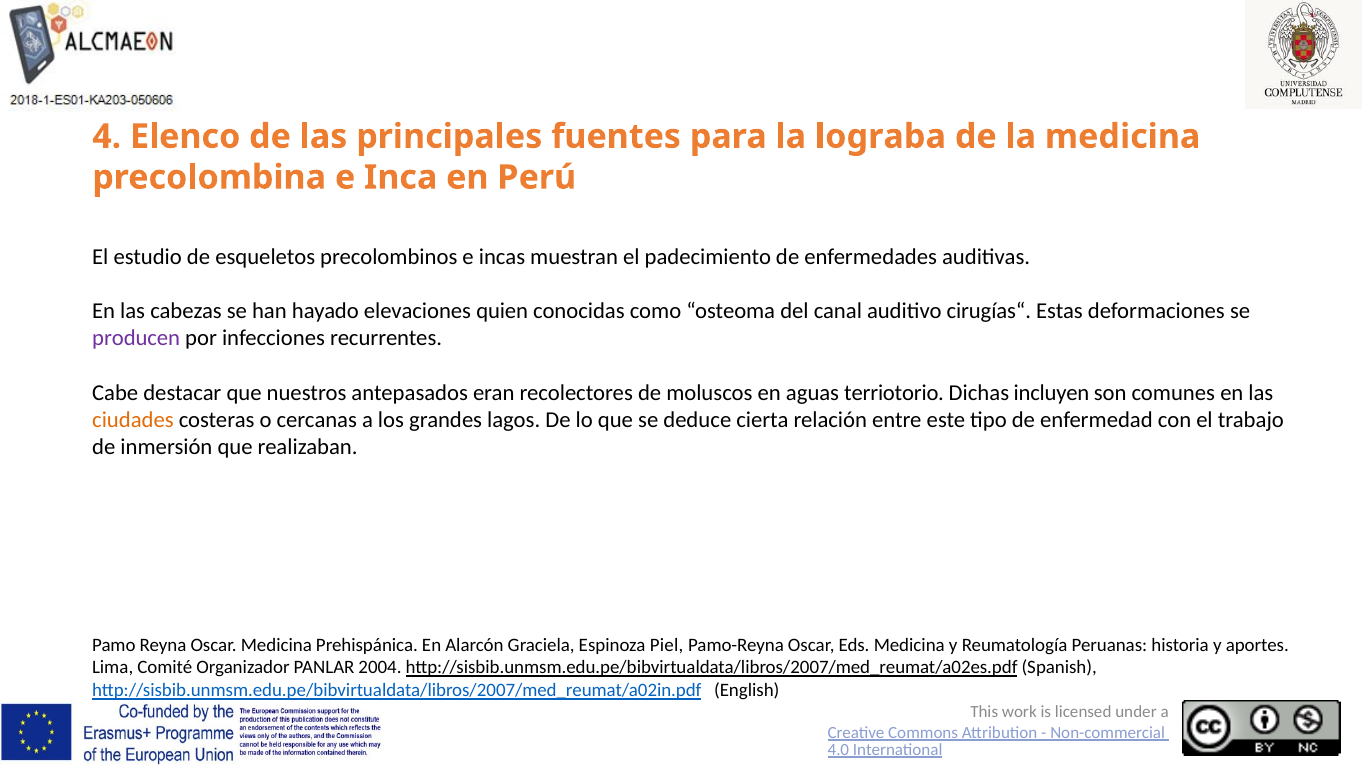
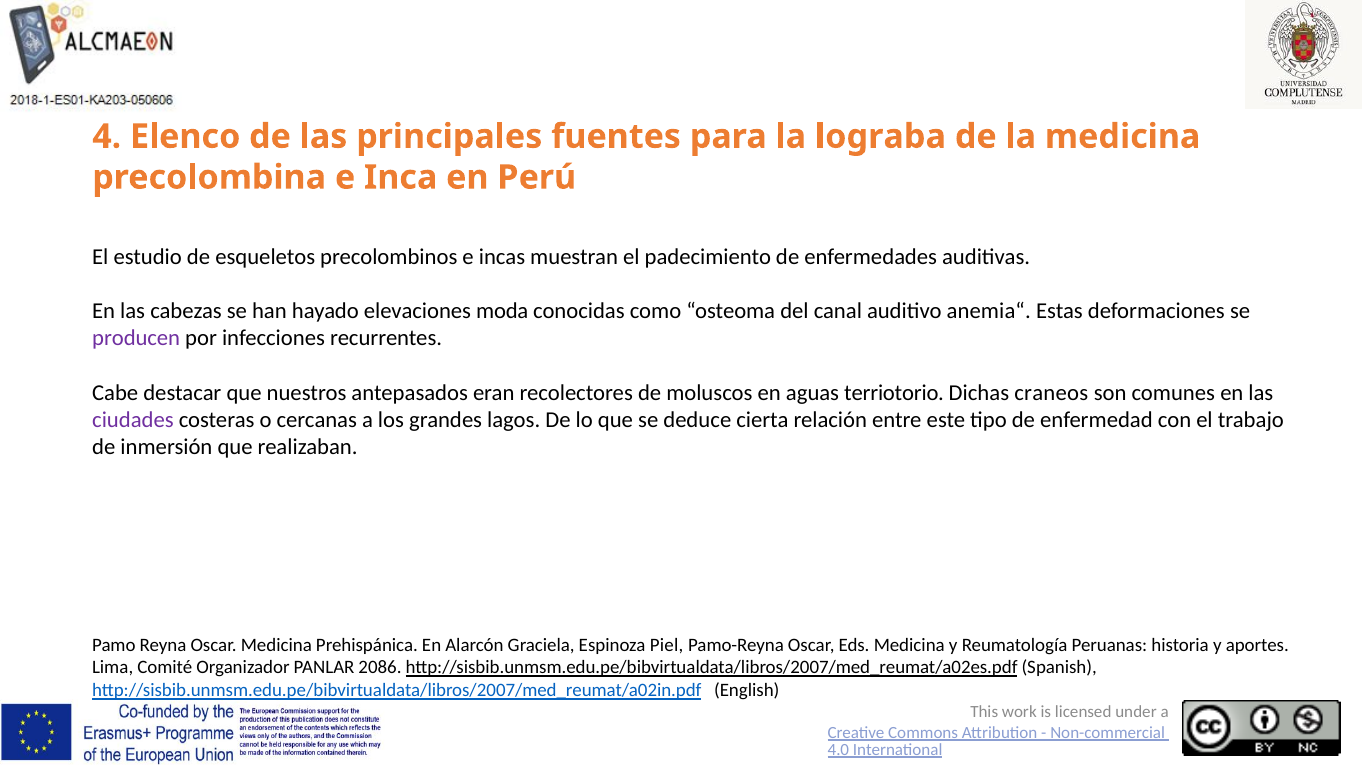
quien: quien -> moda (502, 311)
cirugías“: cirugías“ -> anemia“ (989, 311)
incluyen: incluyen -> craneos (1051, 393)
ciudades colour: orange -> purple (133, 420)
2004: 2004 -> 2086 (380, 668)
